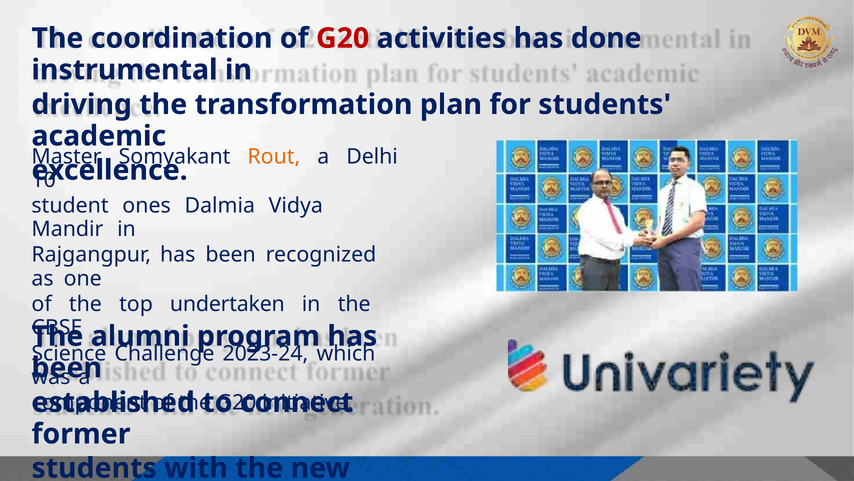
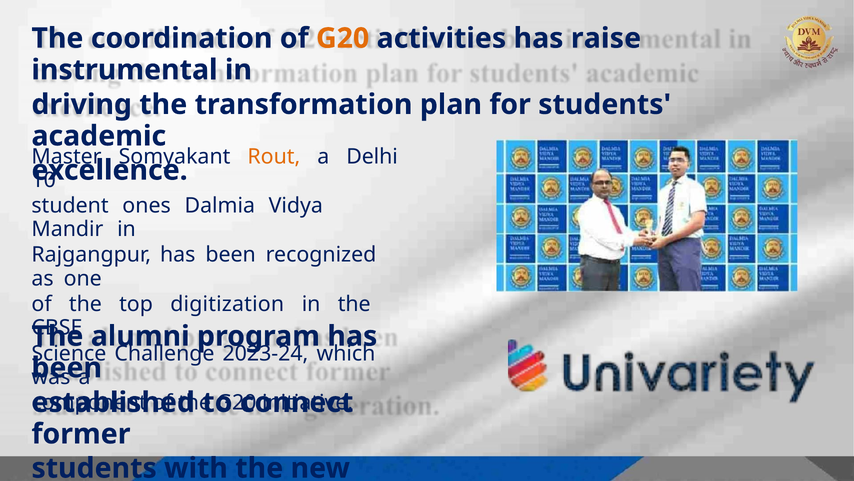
G20 colour: red -> orange (343, 38)
done: done -> raise (606, 38)
undertaken: undertaken -> digitization (227, 304)
